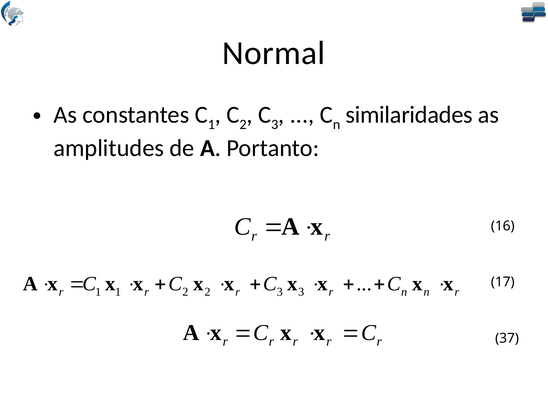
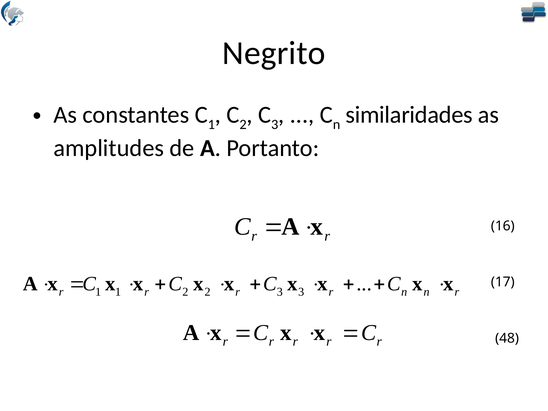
Normal: Normal -> Negrito (274, 53)
37: 37 -> 48 (507, 338)
